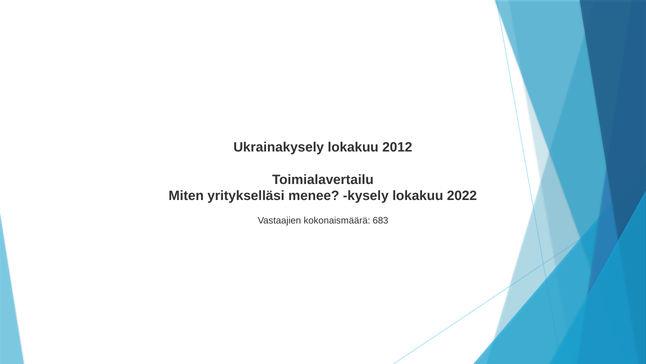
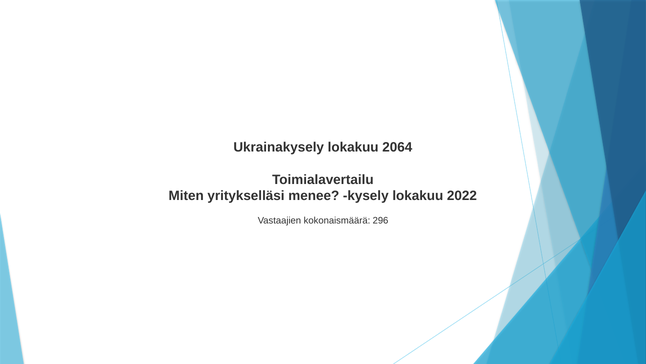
2012: 2012 -> 2064 (397, 147)
683: 683 -> 296 (381, 220)
